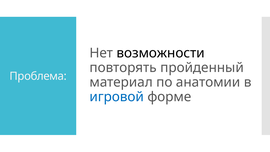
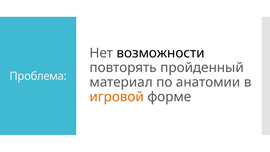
игровой colour: blue -> orange (117, 97)
